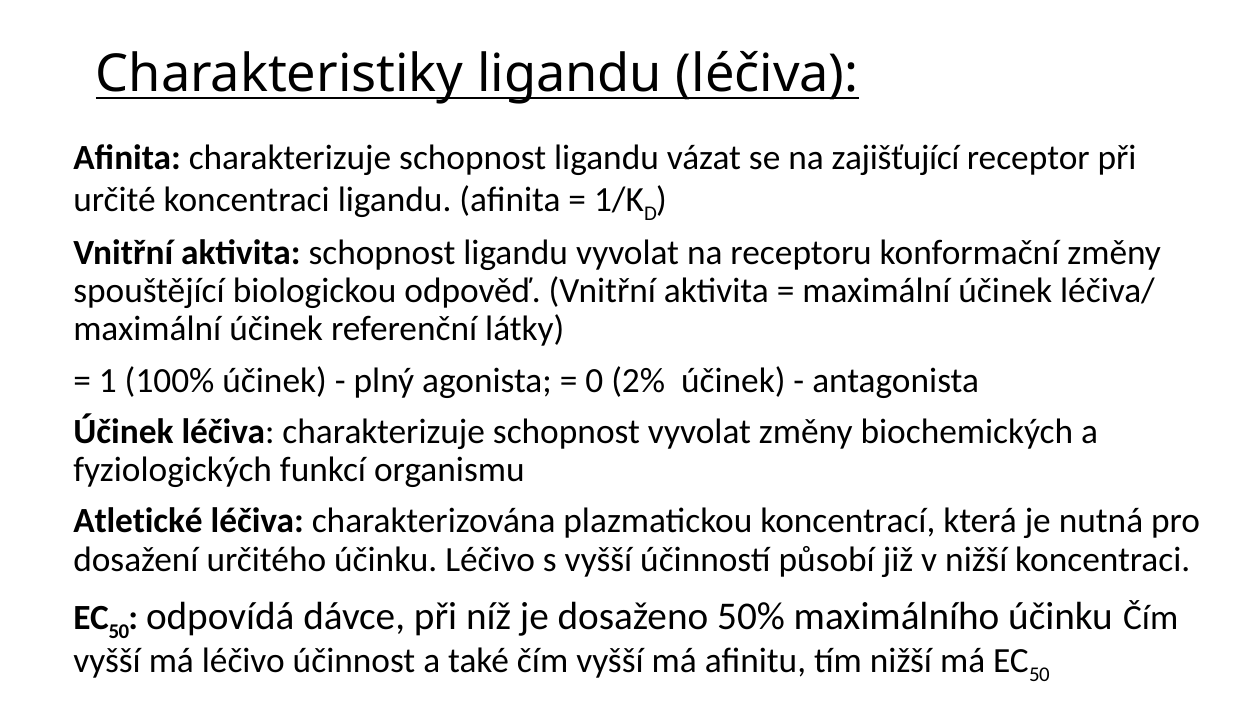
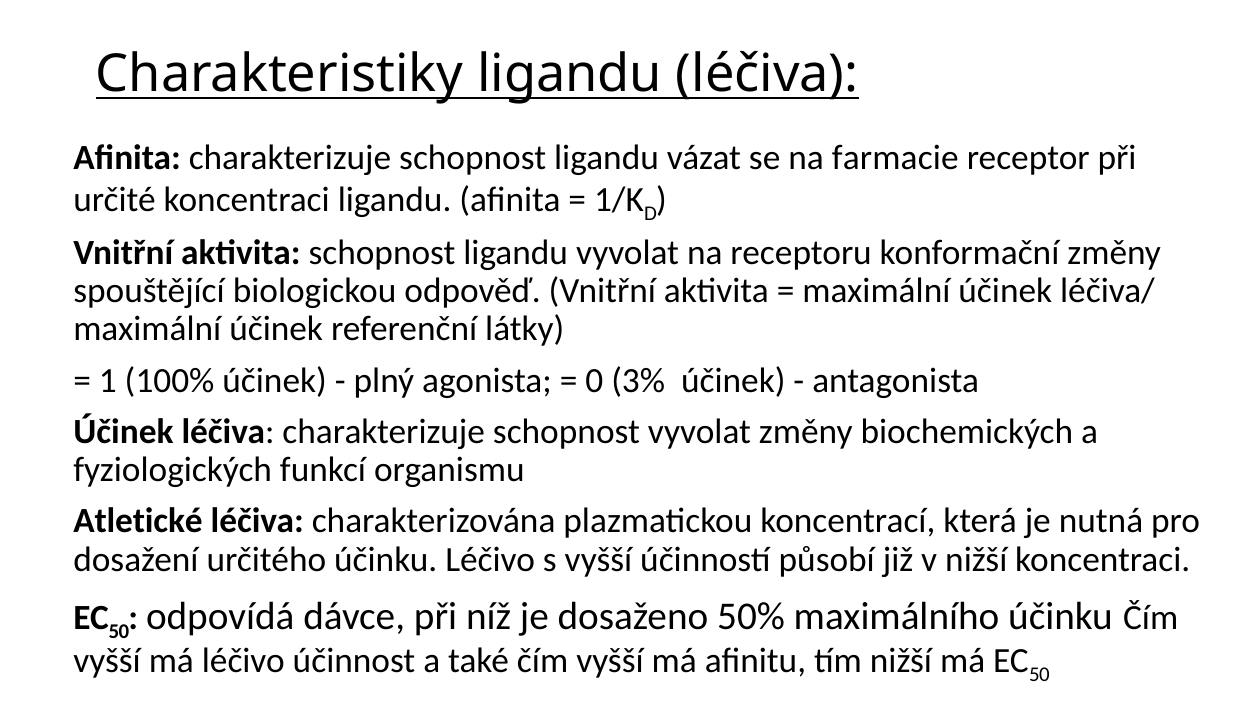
zajišťující: zajišťující -> farmacie (895, 158)
2%: 2% -> 3% (638, 380)
